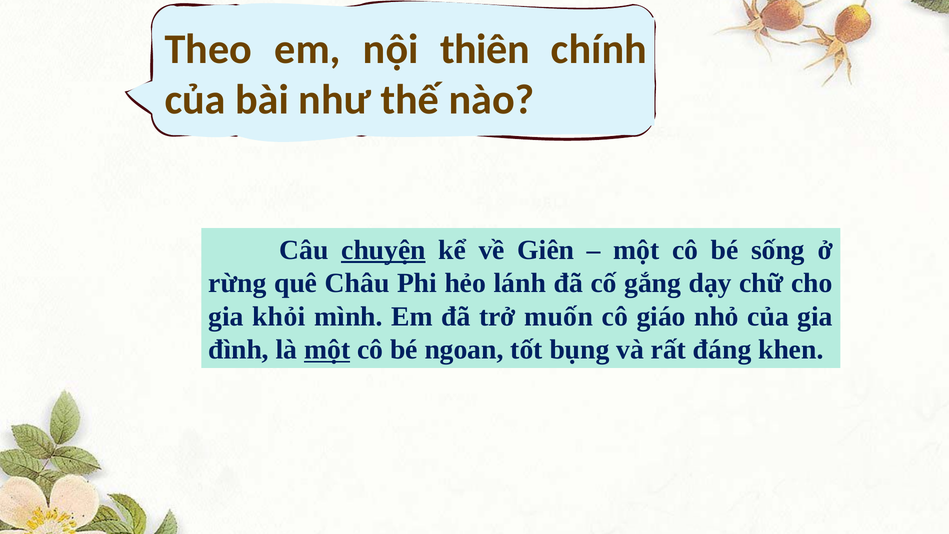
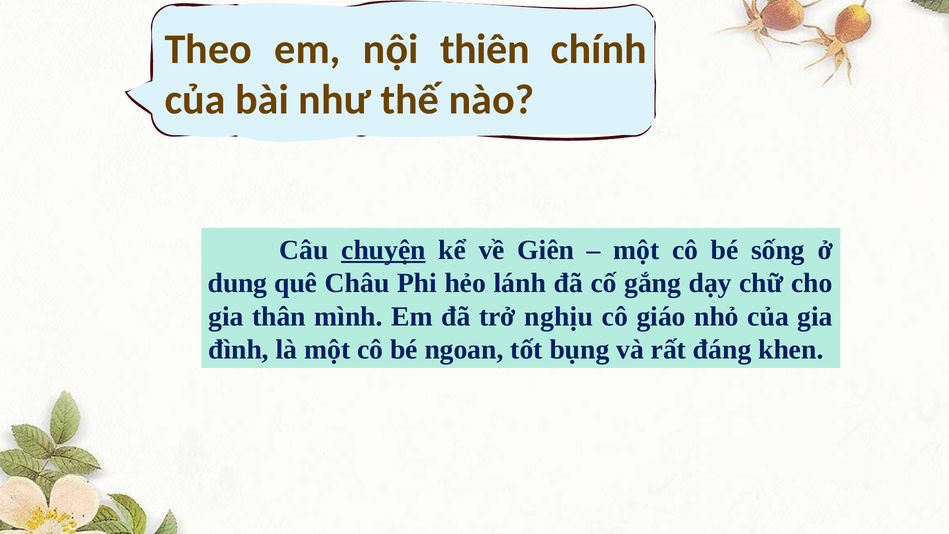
rừng: rừng -> dung (238, 283)
khỏi: khỏi -> thân (279, 316)
muốn: muốn -> nghịu (559, 316)
một underline: present -> none (327, 350)
